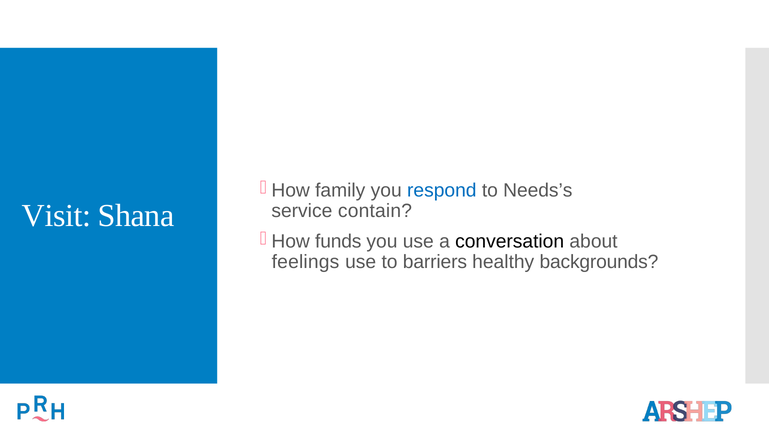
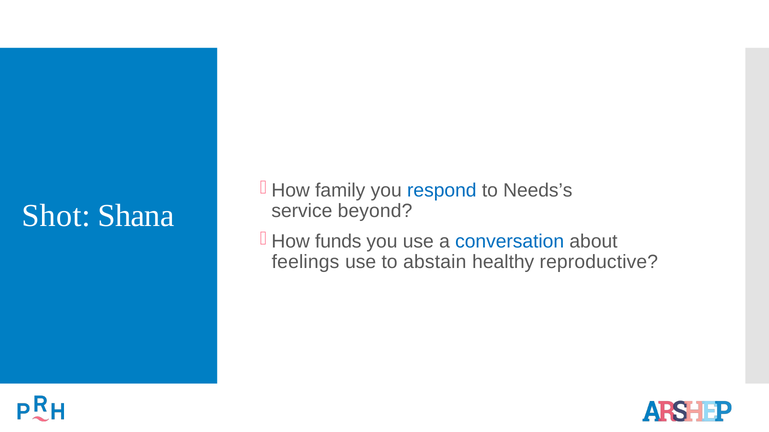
Visit: Visit -> Shot (56, 216)
contain: contain -> beyond (375, 211)
conversation colour: black -> blue (510, 242)
barriers: barriers -> abstain (435, 262)
backgrounds: backgrounds -> reproductive (599, 262)
